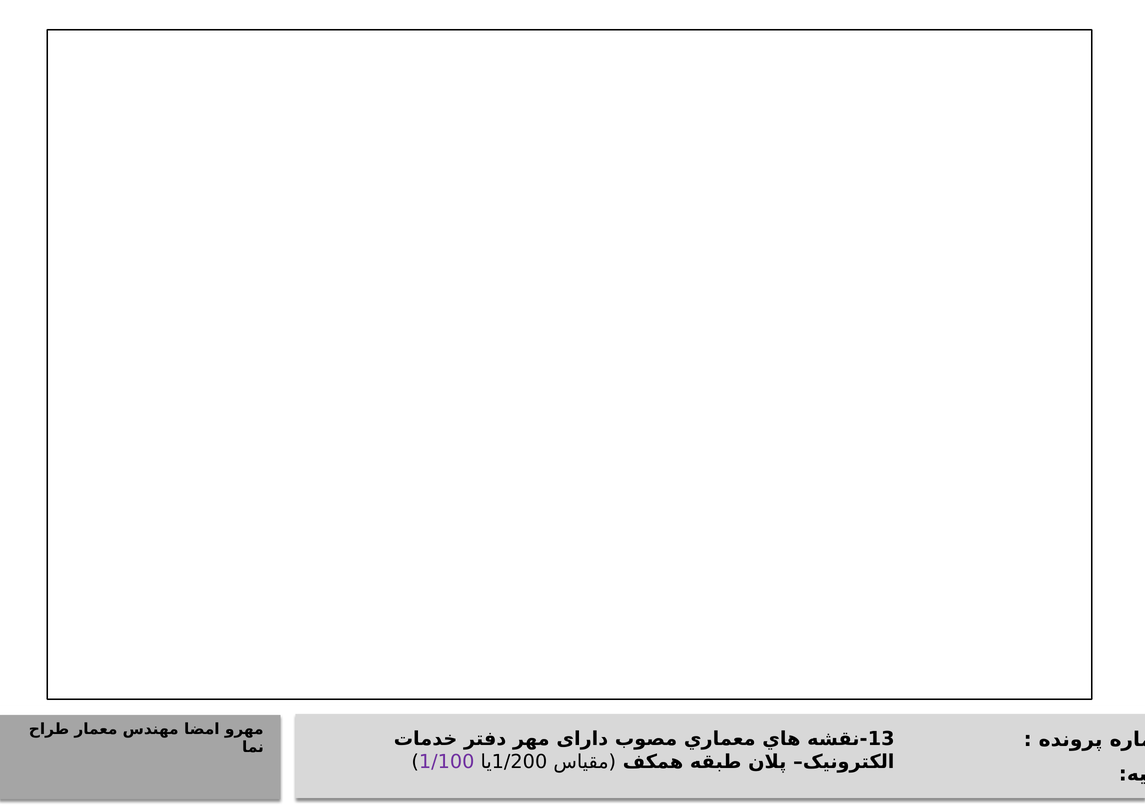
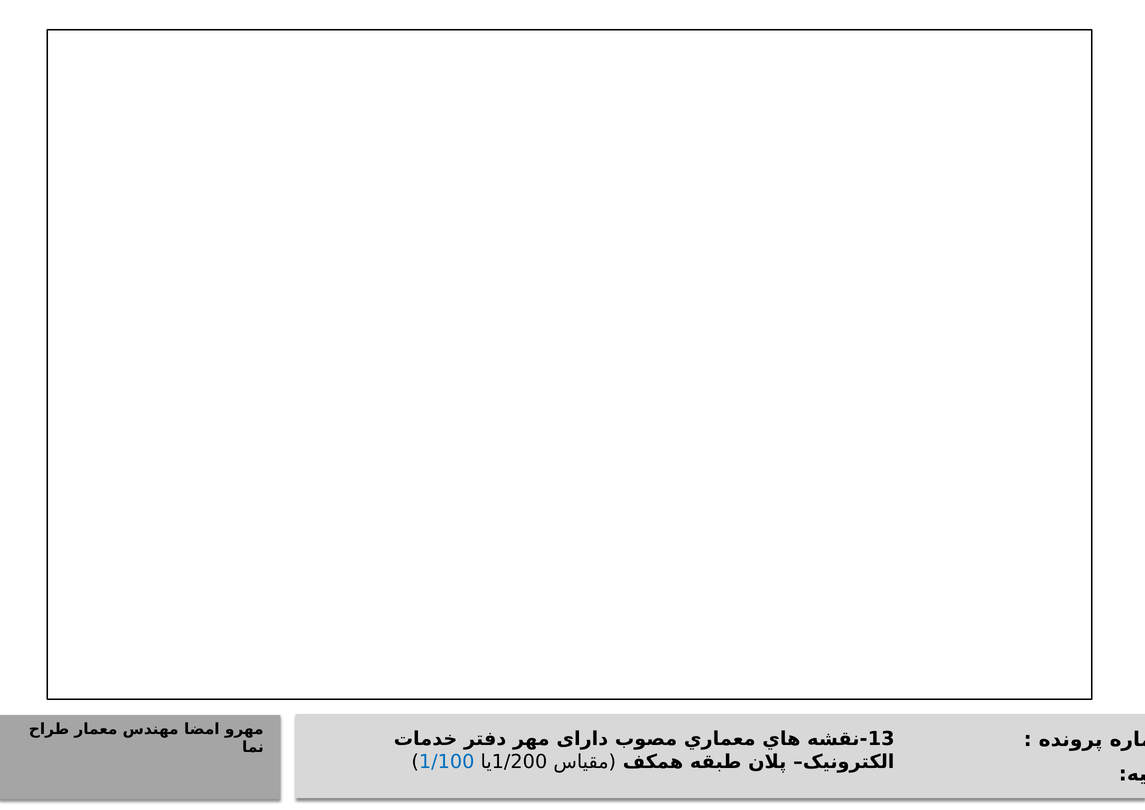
1/100 colour: purple -> blue (447, 762)
